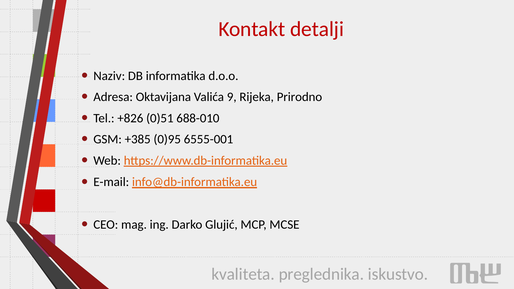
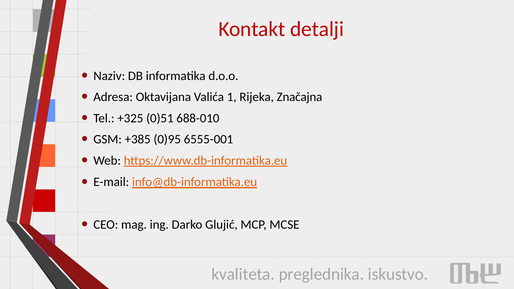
9: 9 -> 1 (232, 97)
Prirodno: Prirodno -> Značajna (299, 97)
+826: +826 -> +325 (130, 118)
